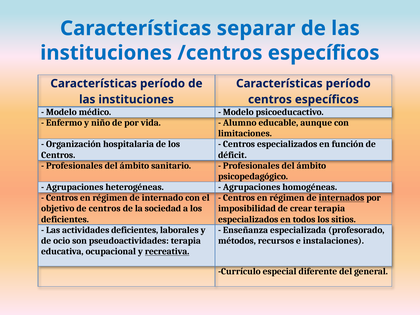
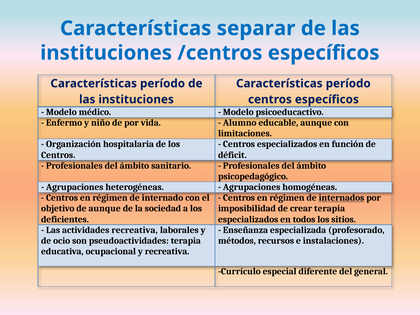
de centros: centros -> aunque (105, 209)
actividades deficientes: deficientes -> recreativa (135, 230)
recreativa underline: present -> none (167, 251)
